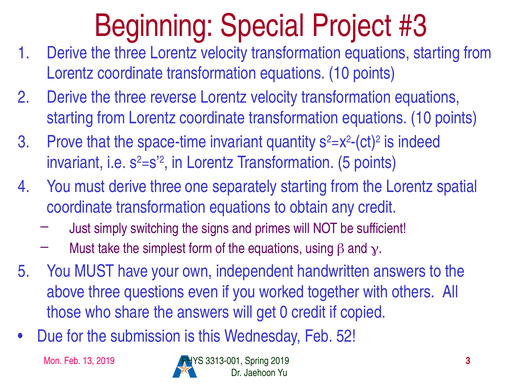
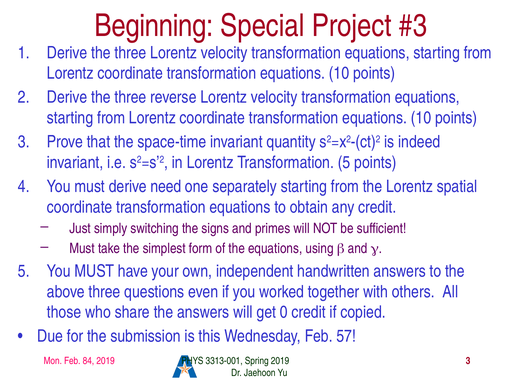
derive three: three -> need (166, 186)
52: 52 -> 57 (346, 336)
13: 13 -> 84 (88, 361)
